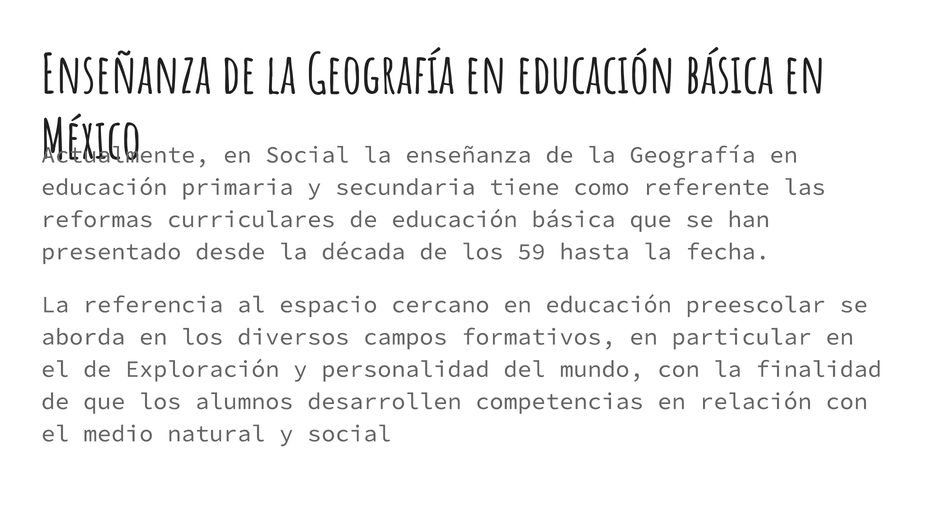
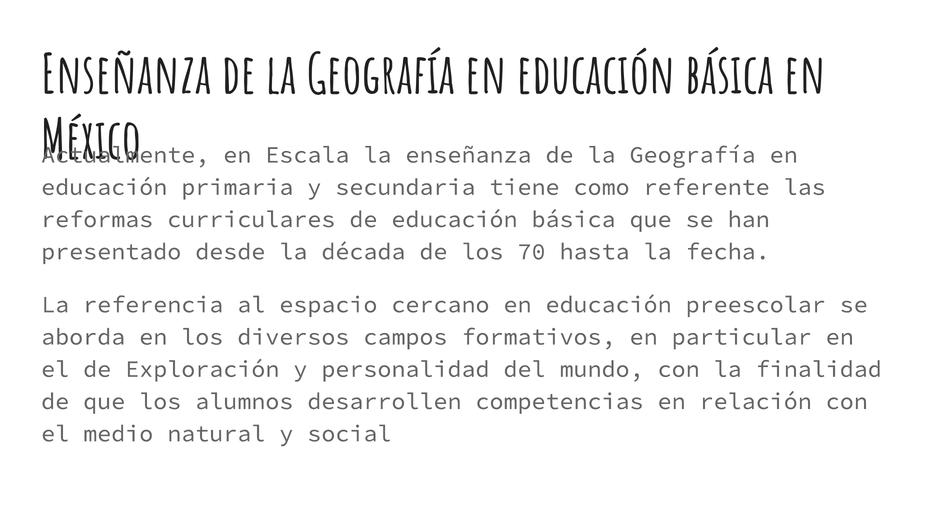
en Social: Social -> Escala (307, 155)
59: 59 -> 70 (532, 251)
